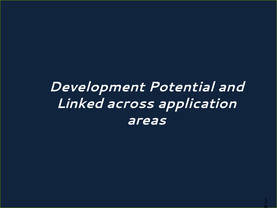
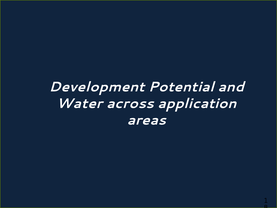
Linked: Linked -> Water (79, 103)
